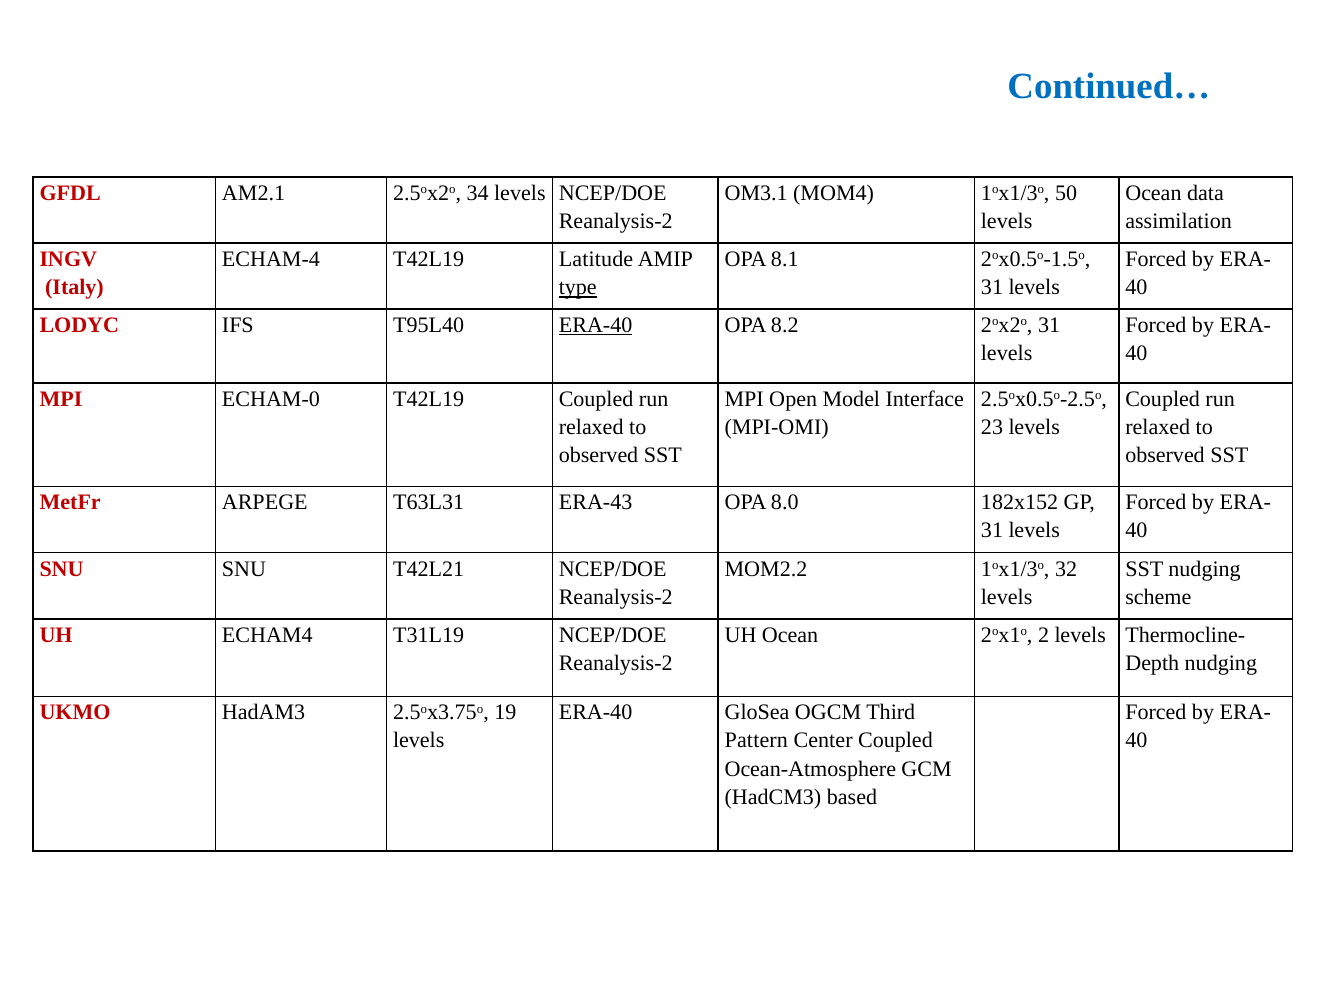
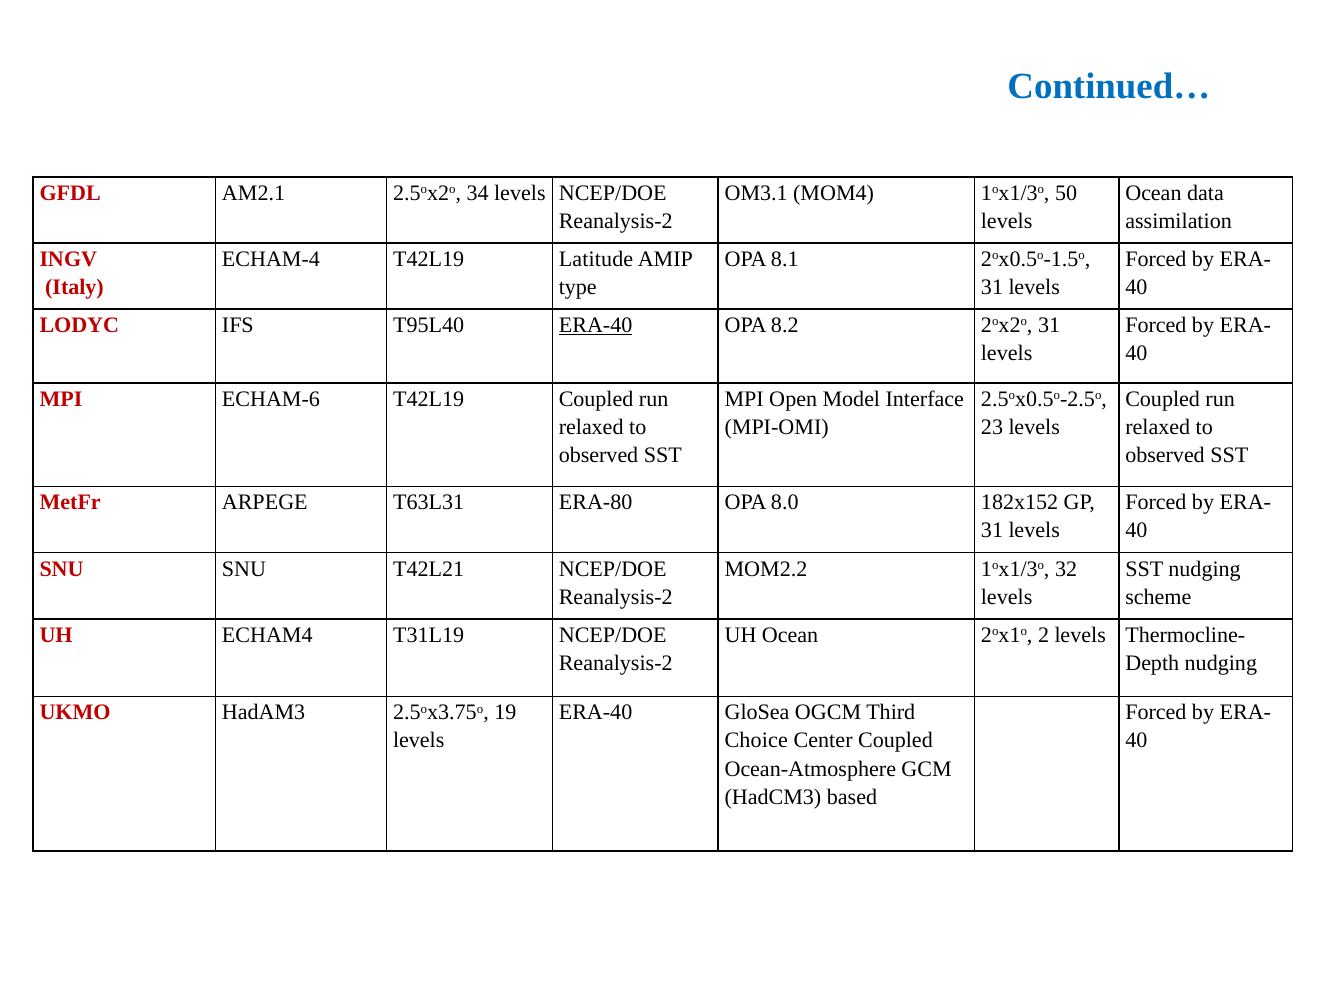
type underline: present -> none (578, 287)
ECHAM-0: ECHAM-0 -> ECHAM-6 (271, 399)
ERA-43: ERA-43 -> ERA-80 (596, 502)
Pattern: Pattern -> Choice (756, 740)
